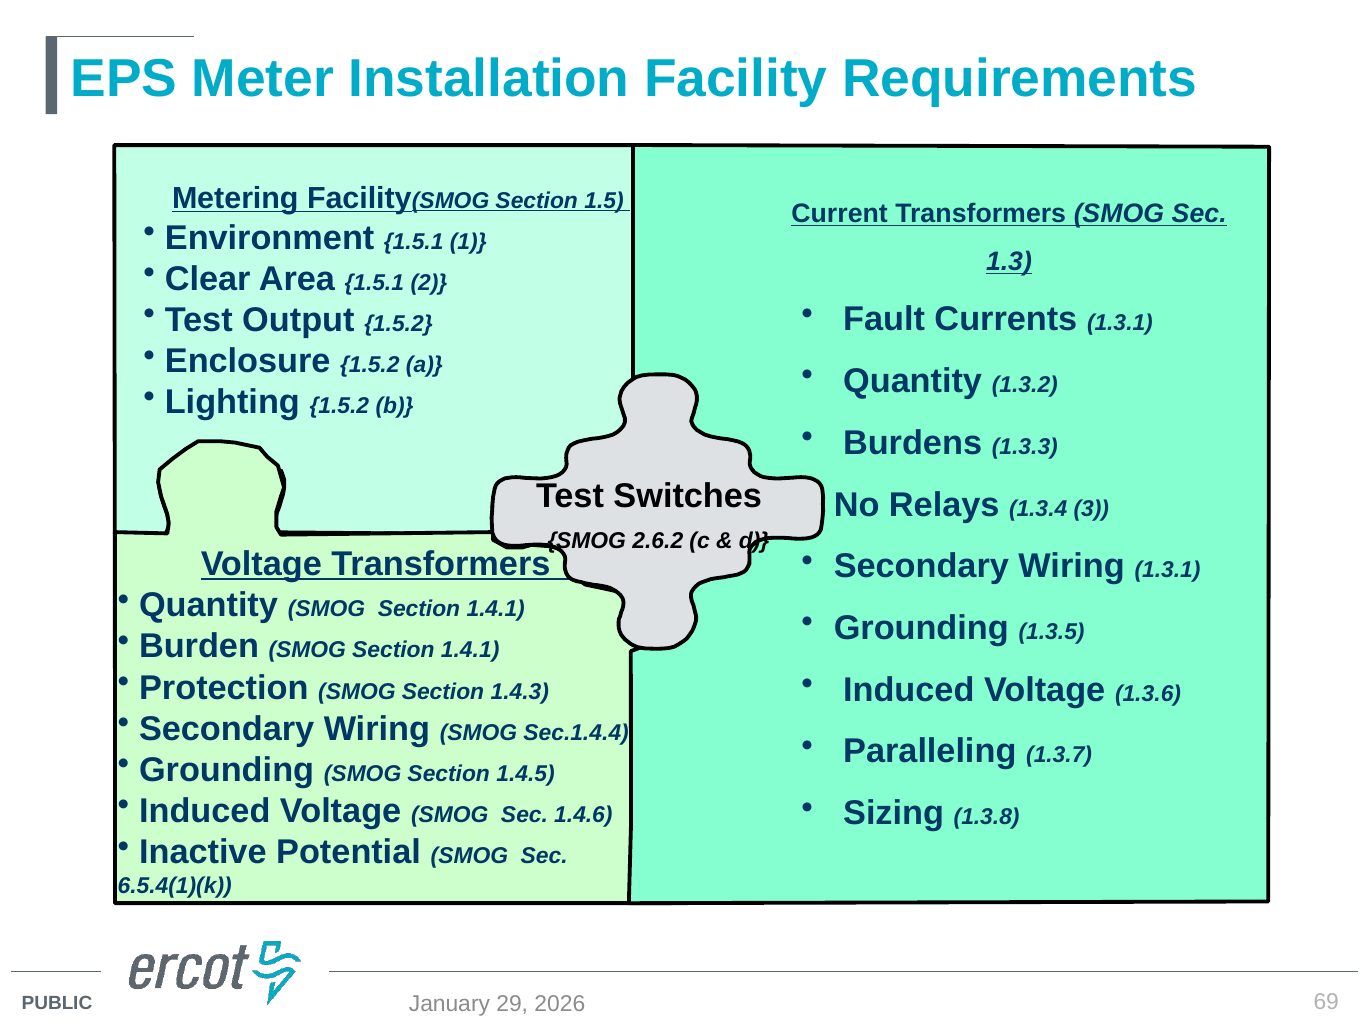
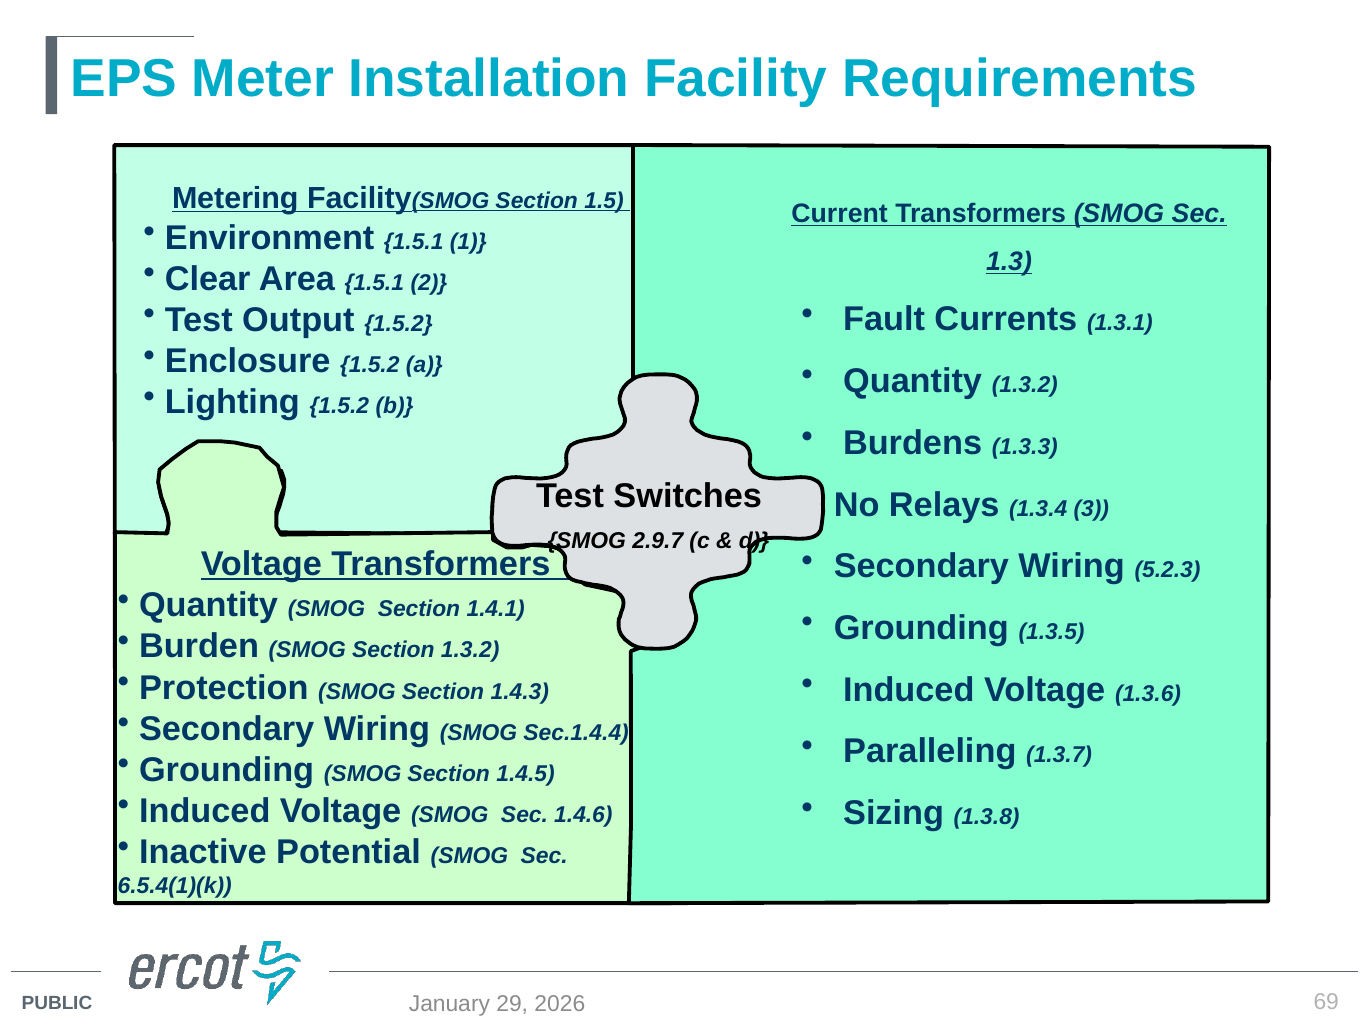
2.6.2: 2.6.2 -> 2.9.7 (658, 541)
Wiring 1.3.1: 1.3.1 -> 5.2.3 (1167, 570)
Burden SMOG Section 1.4.1: 1.4.1 -> 1.3.2 (470, 650)
